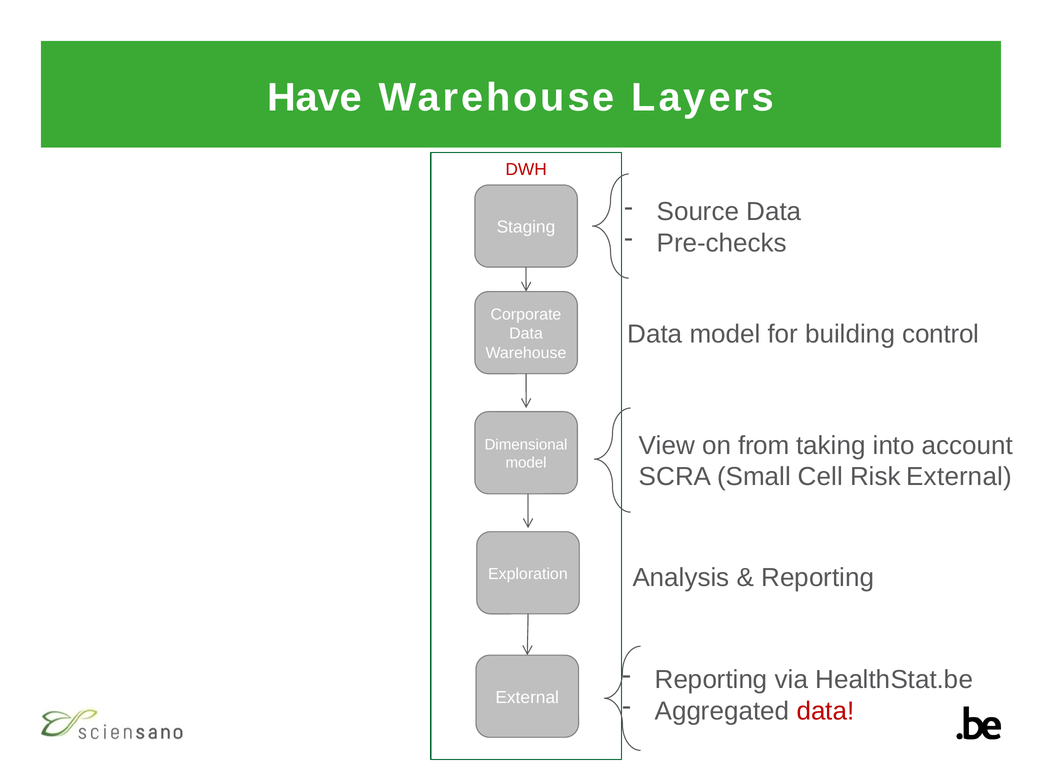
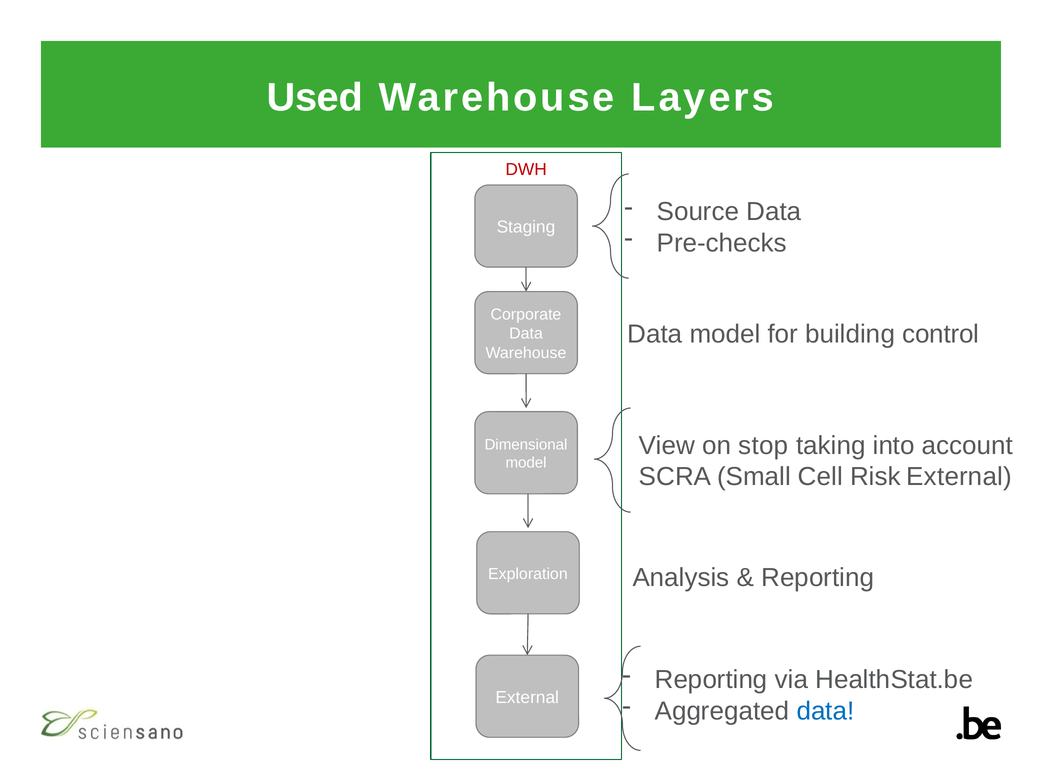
Have: Have -> Used (315, 98)
from: from -> stop (763, 446)
data colour: red -> blue (825, 712)
